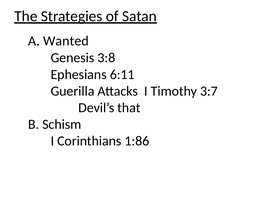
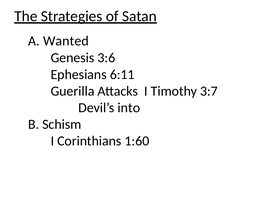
3:8: 3:8 -> 3:6 (106, 58)
that: that -> into (129, 108)
1:86: 1:86 -> 1:60 (137, 141)
